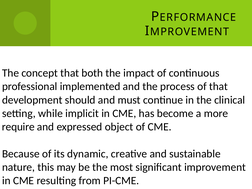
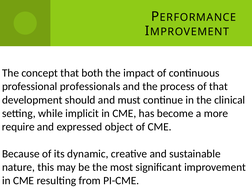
implemented: implemented -> professionals (90, 86)
